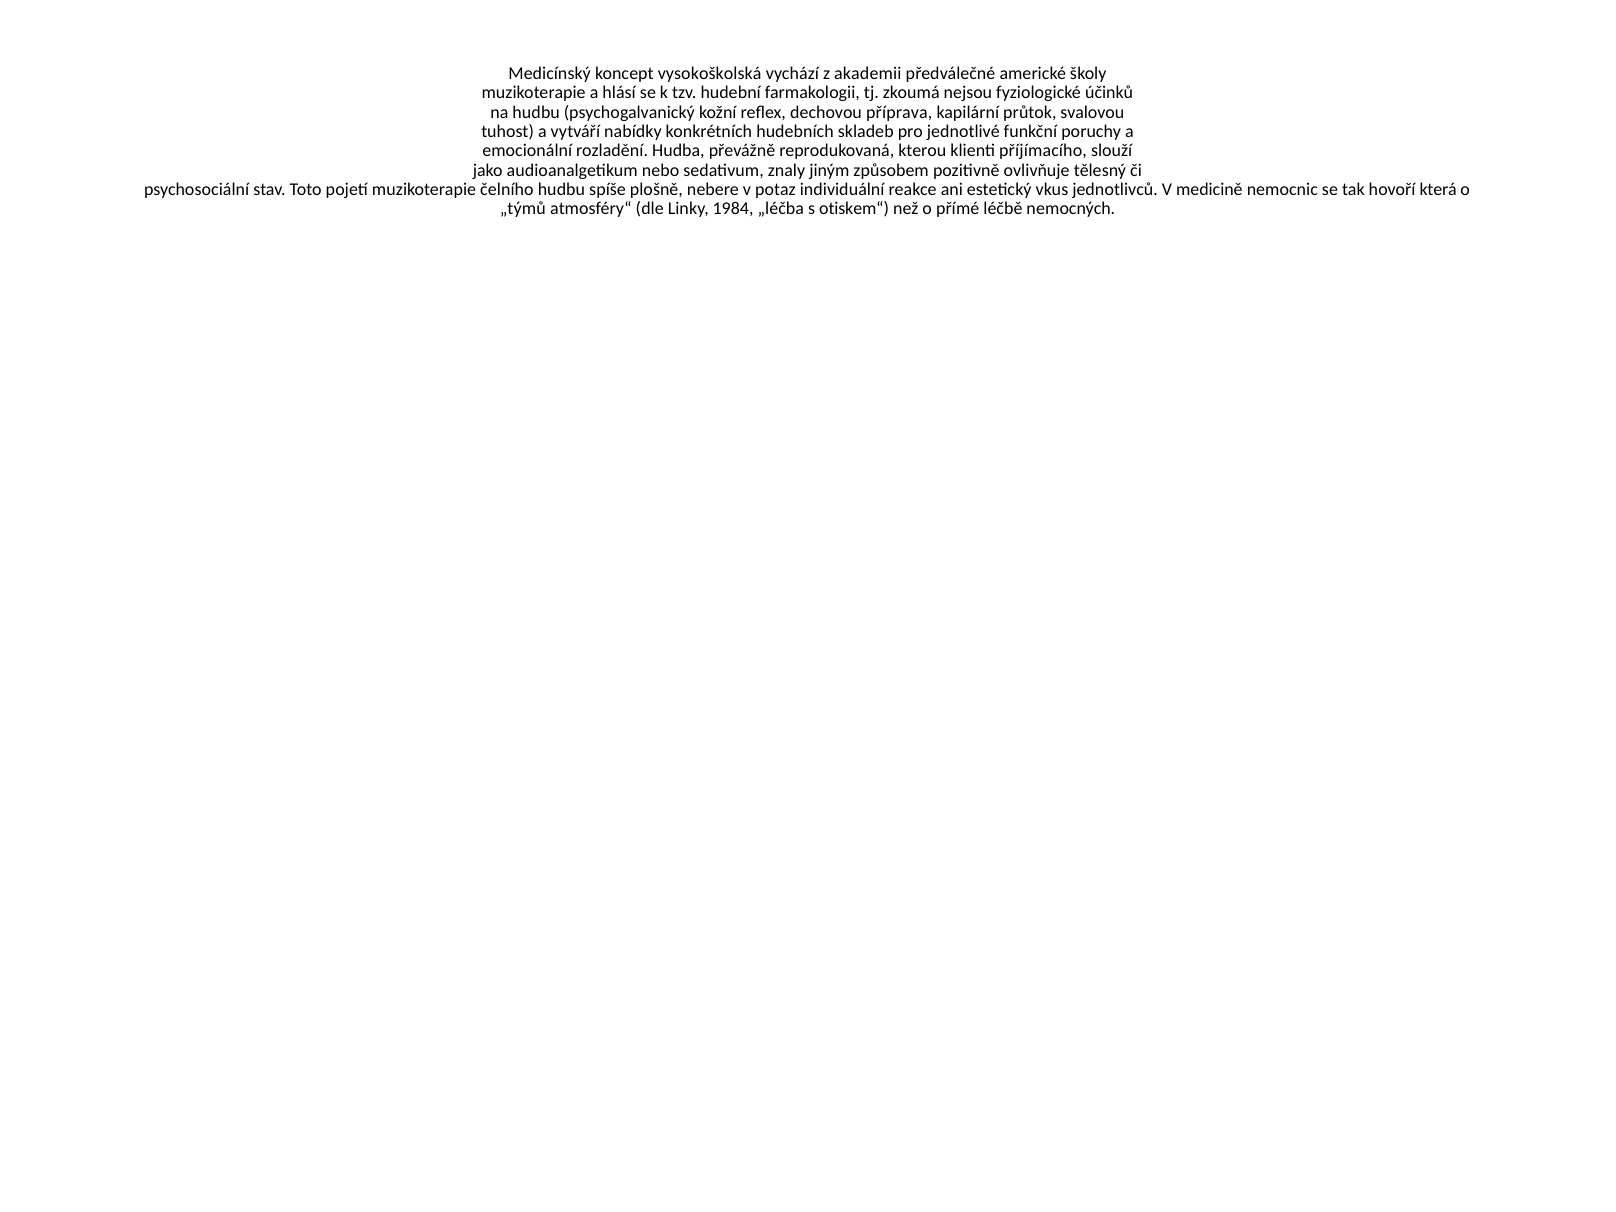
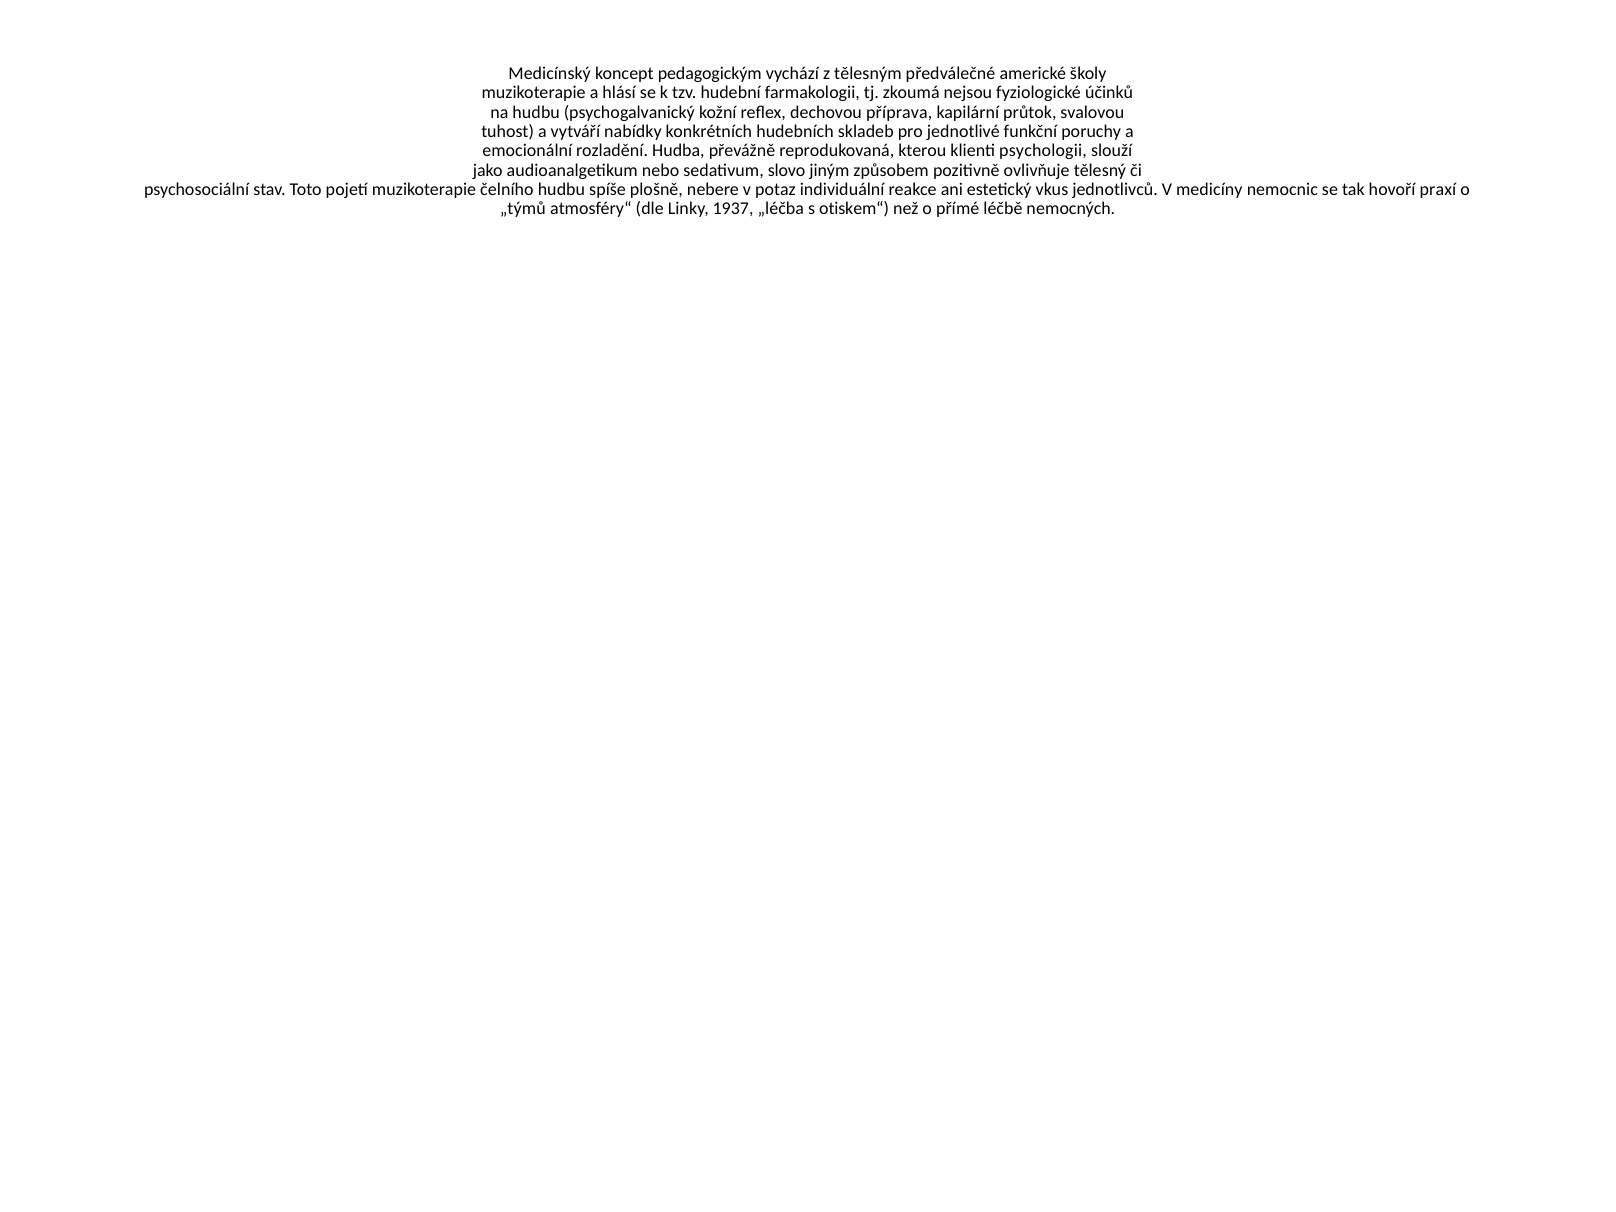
vysokoškolská: vysokoškolská -> pedagogickým (710, 73)
akademii: akademii -> tělesným (868, 73)
příjímacího: příjímacího -> psychologii (1043, 151)
znaly: znaly -> slovo (787, 170)
medicině: medicině -> medicíny (1209, 189)
která: která -> praxí (1438, 189)
1984: 1984 -> 1937 (733, 209)
